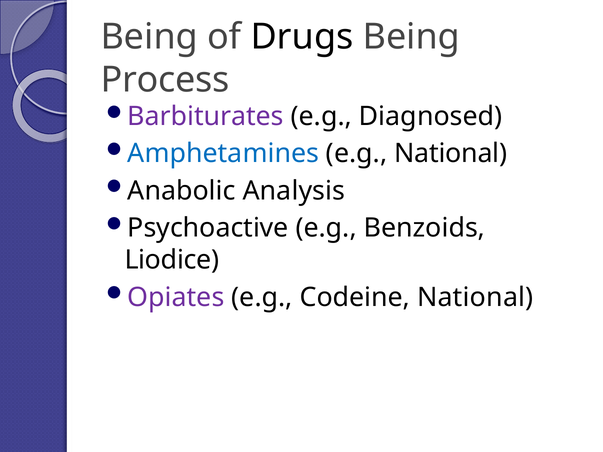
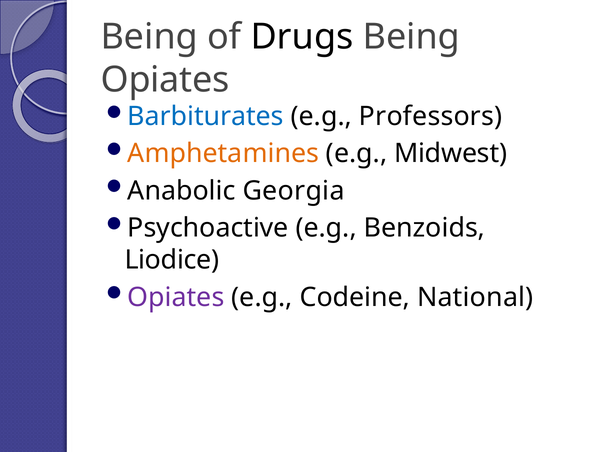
Process: Process -> Opiates (165, 80)
Barbiturates colour: purple -> blue (206, 116)
Diagnosed: Diagnosed -> Professors (431, 116)
Amphetamines colour: blue -> orange (223, 154)
e.g National: National -> Midwest (451, 154)
Analysis: Analysis -> Georgia (294, 191)
